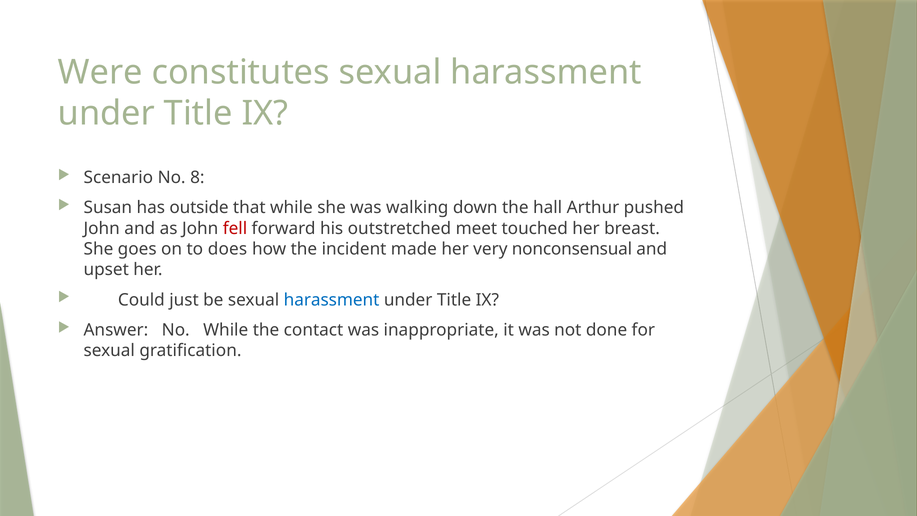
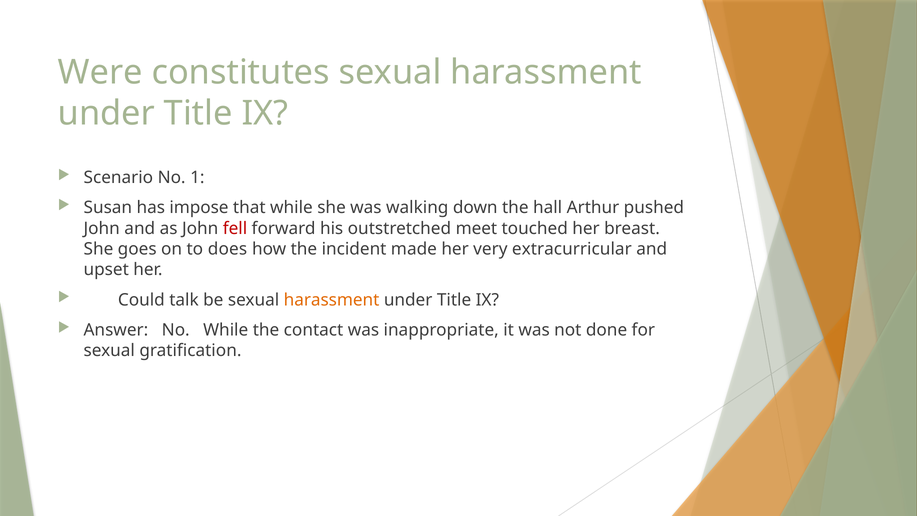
8: 8 -> 1 (197, 177)
outside: outside -> impose (199, 208)
nonconsensual: nonconsensual -> extracurricular (572, 249)
just: just -> talk (184, 300)
harassment colour: blue -> orange (332, 300)
